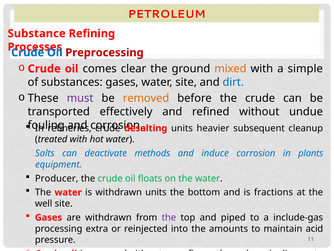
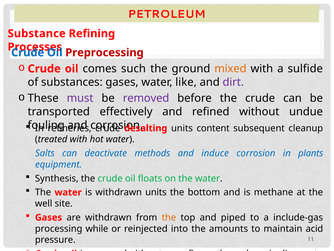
clear: clear -> such (133, 69)
simple: simple -> sulfide (305, 69)
water site: site -> like (186, 82)
dirt colour: blue -> purple (233, 82)
removed colour: orange -> purple (146, 98)
heavier: heavier -> content (213, 128)
Producer: Producer -> Synthesis (57, 178)
fractions: fractions -> methane (274, 192)
the colour: purple -> orange (169, 217)
extra: extra -> while (97, 228)
